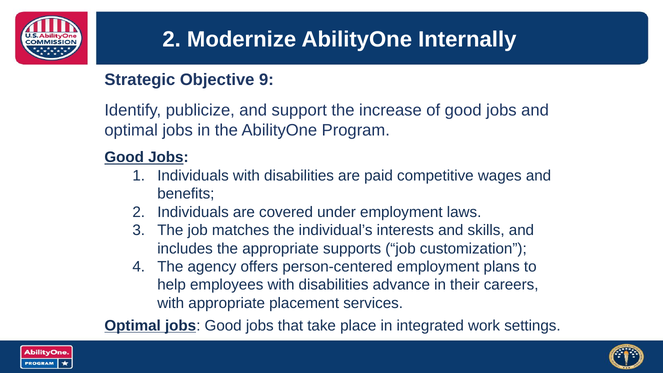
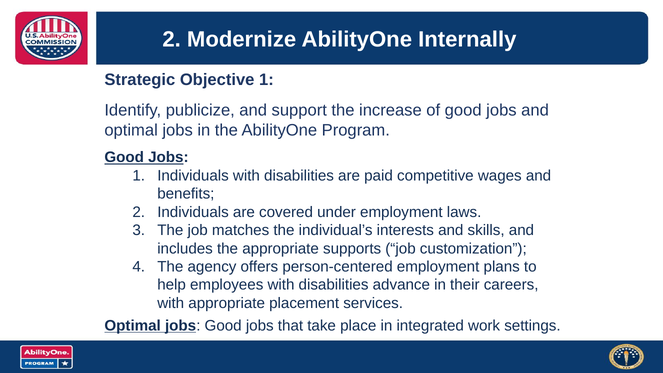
Objective 9: 9 -> 1 (266, 80)
